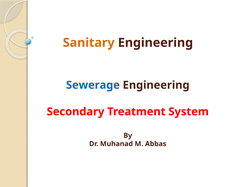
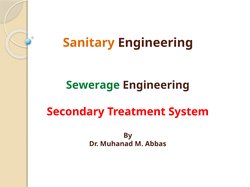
Sewerage colour: blue -> green (93, 85)
